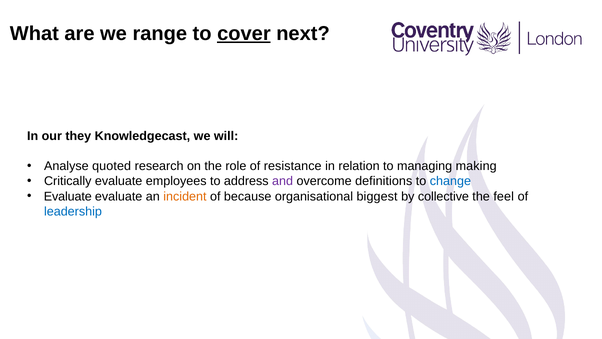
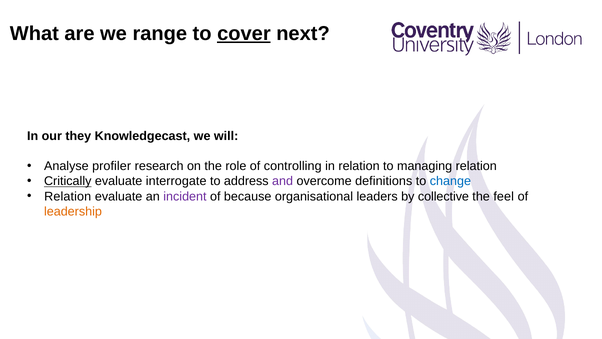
quoted: quoted -> profiler (112, 166)
resistance: resistance -> controlling (293, 166)
managing making: making -> relation (476, 166)
Critically underline: none -> present (68, 181)
employees: employees -> interrogate (176, 181)
Evaluate: Evaluate -> Relation (68, 196)
incident colour: orange -> purple (185, 196)
biggest: biggest -> leaders (377, 196)
leadership colour: blue -> orange (73, 211)
